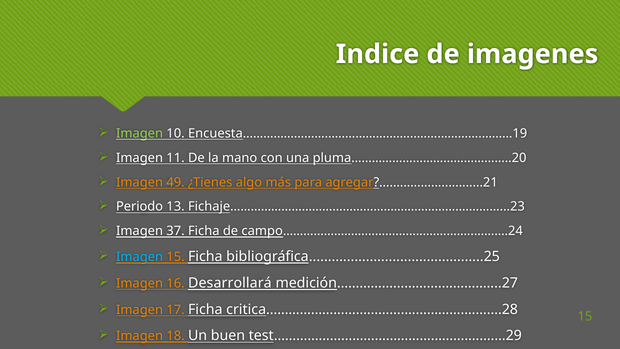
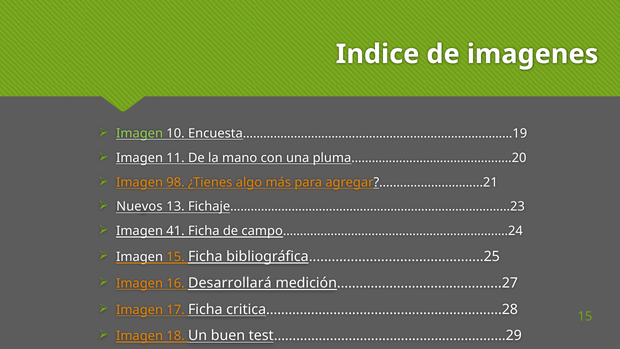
49: 49 -> 98 (175, 182)
Periodo: Periodo -> Nuevos (139, 207)
37: 37 -> 41 (175, 231)
Imagen colour: light blue -> white (140, 257)
